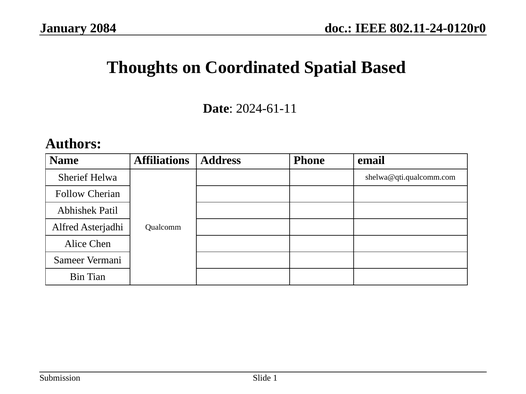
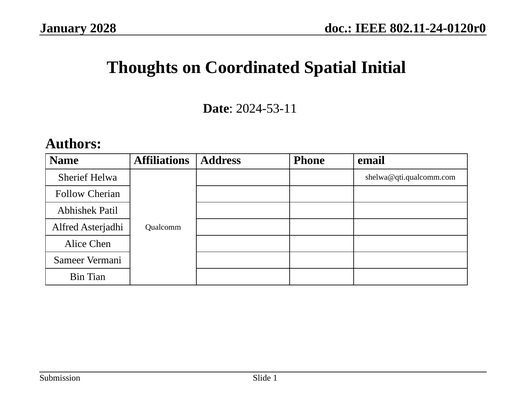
2084: 2084 -> 2028 (103, 28)
Based: Based -> Initial (384, 67)
2024-61-11: 2024-61-11 -> 2024-53-11 (266, 109)
